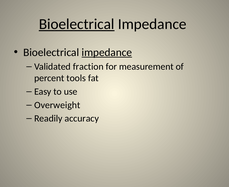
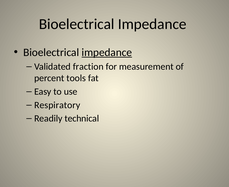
Bioelectrical underline: present -> none (77, 24)
Overweight: Overweight -> Respiratory (57, 105)
accuracy: accuracy -> technical (82, 119)
